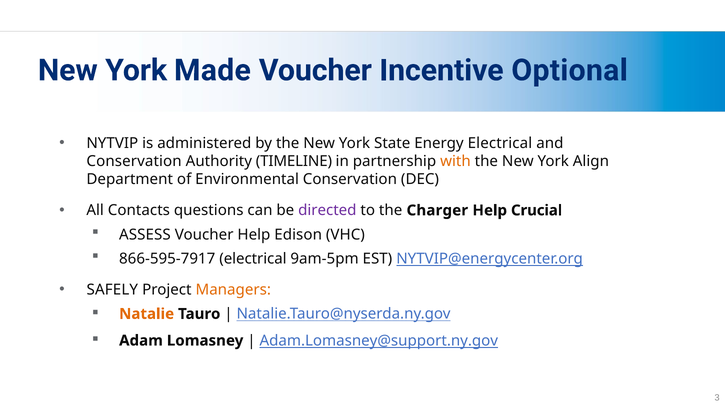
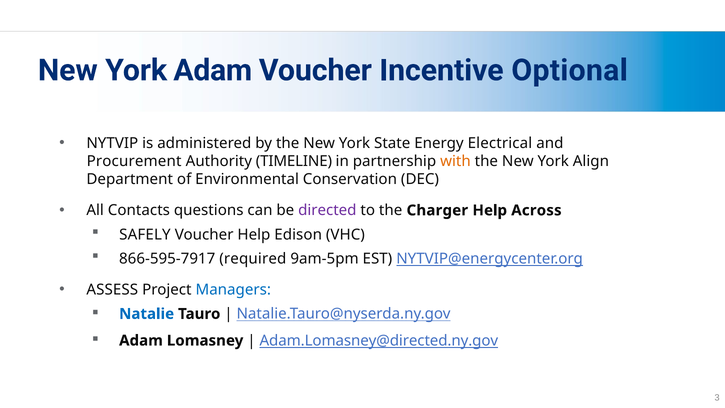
York Made: Made -> Adam (213, 70)
Conservation: Conservation -> Procurement (134, 161)
Crucial: Crucial -> Across (536, 210)
ASSESS: ASSESS -> SAFELY (145, 234)
866-595-7917 electrical: electrical -> required (253, 259)
SAFELY: SAFELY -> ASSESS (112, 290)
Managers colour: orange -> blue (233, 290)
Natalie colour: orange -> blue (147, 314)
Adam.Lomasney@support.ny.gov: Adam.Lomasney@support.ny.gov -> Adam.Lomasney@directed.ny.gov (379, 340)
